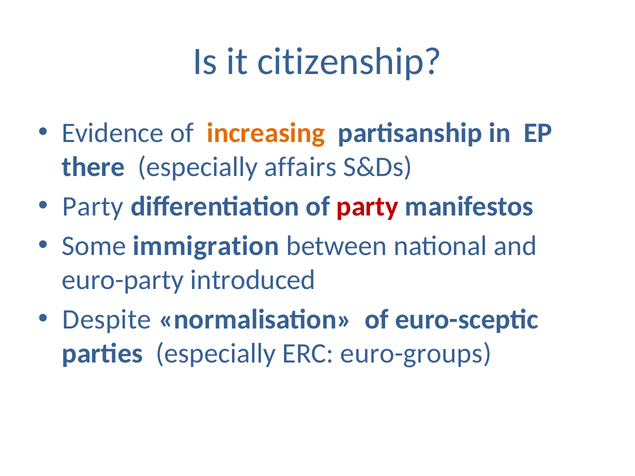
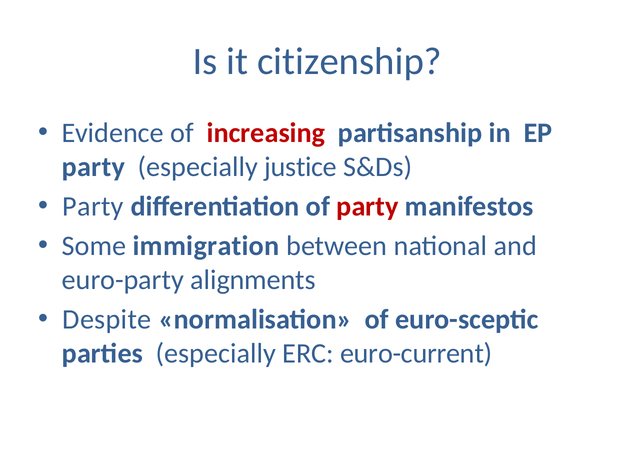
increasing colour: orange -> red (266, 133)
there: there -> party (93, 167)
affairs: affairs -> justice (301, 167)
introduced: introduced -> alignments (253, 280)
euro-groups: euro-groups -> euro-current (416, 353)
